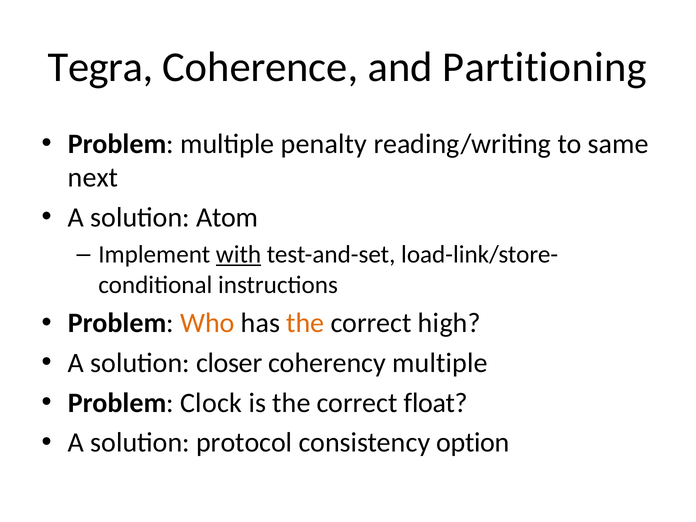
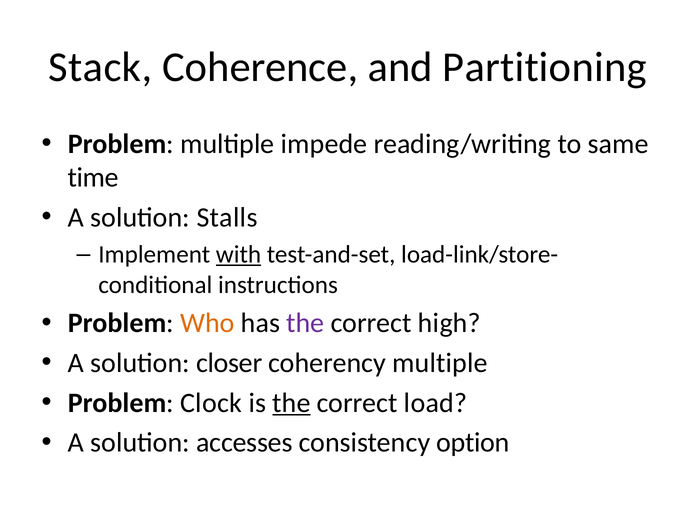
Tegra: Tegra -> Stack (100, 67)
penalty: penalty -> impede (324, 144)
next: next -> time (93, 178)
Atom: Atom -> Stalls (227, 218)
the colour: orange -> purple (305, 323)
the underline: none -> present (291, 403)
float: float -> load (436, 403)
protocol: protocol -> accesses (244, 443)
